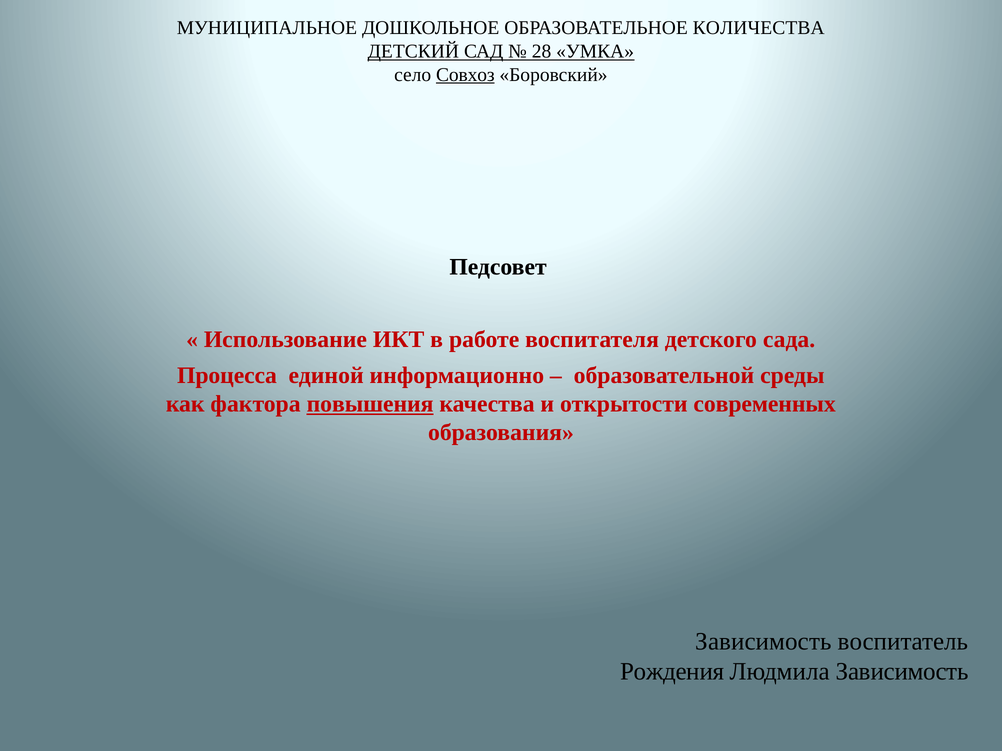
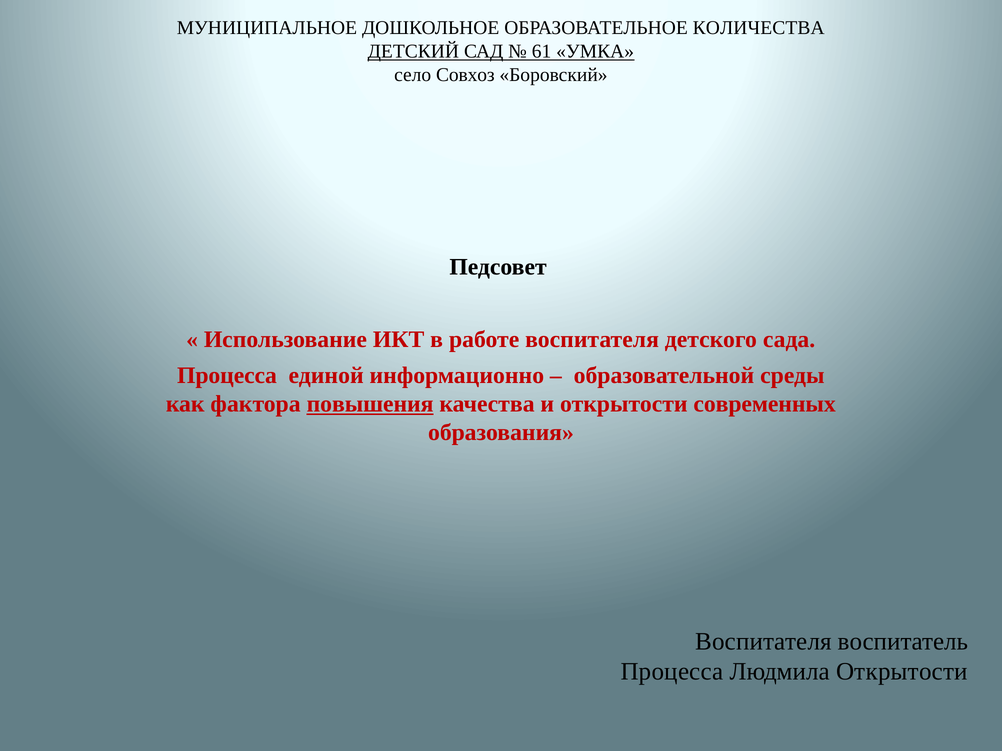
28: 28 -> 61 (542, 51)
Совхоз underline: present -> none (465, 75)
Зависимость: Зависимость -> Воспитателя (764, 642)
Рождения: Рождения -> Процесса (672, 672)
Людмила Зависимость: Зависимость -> Открытости (902, 672)
